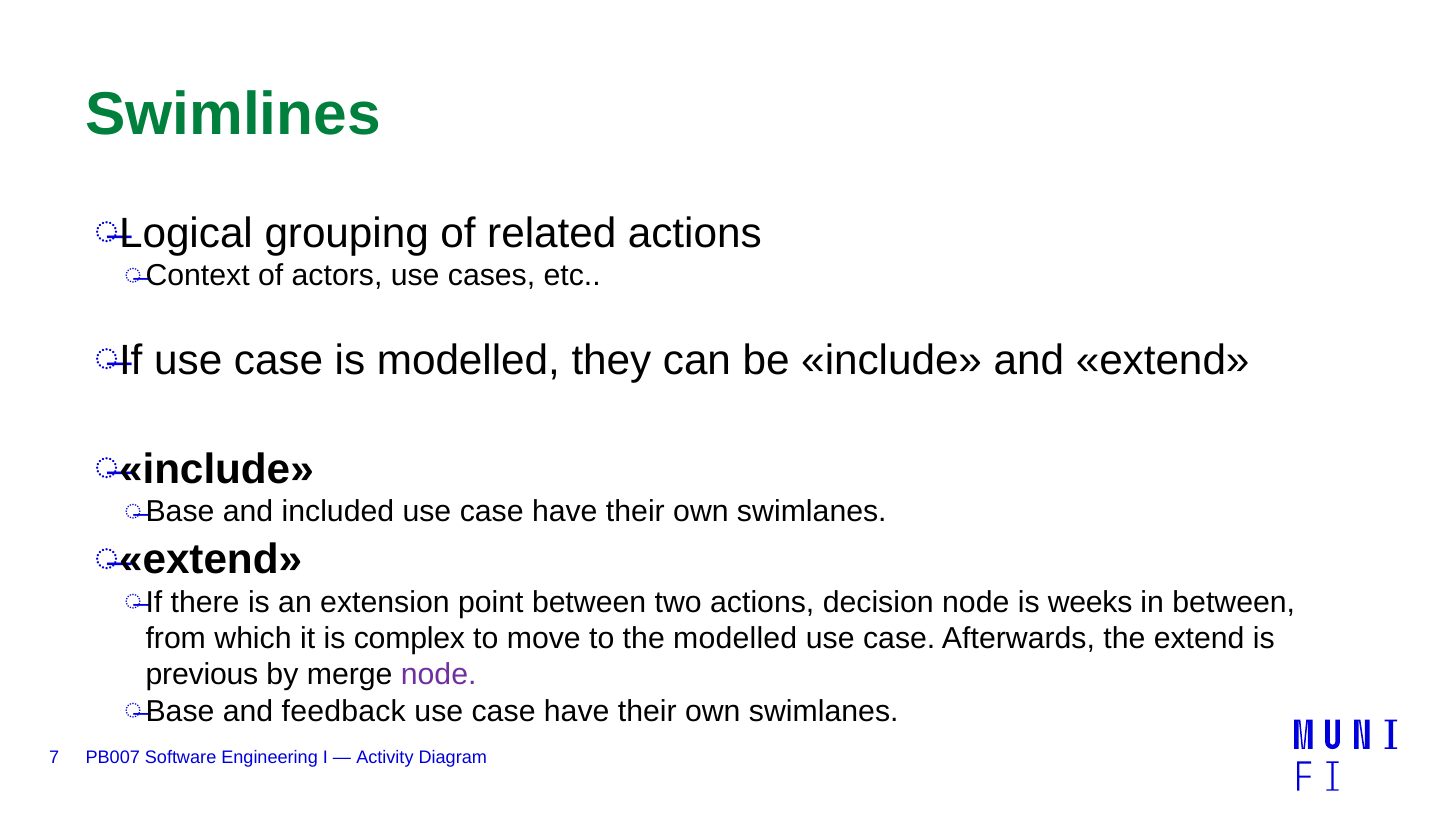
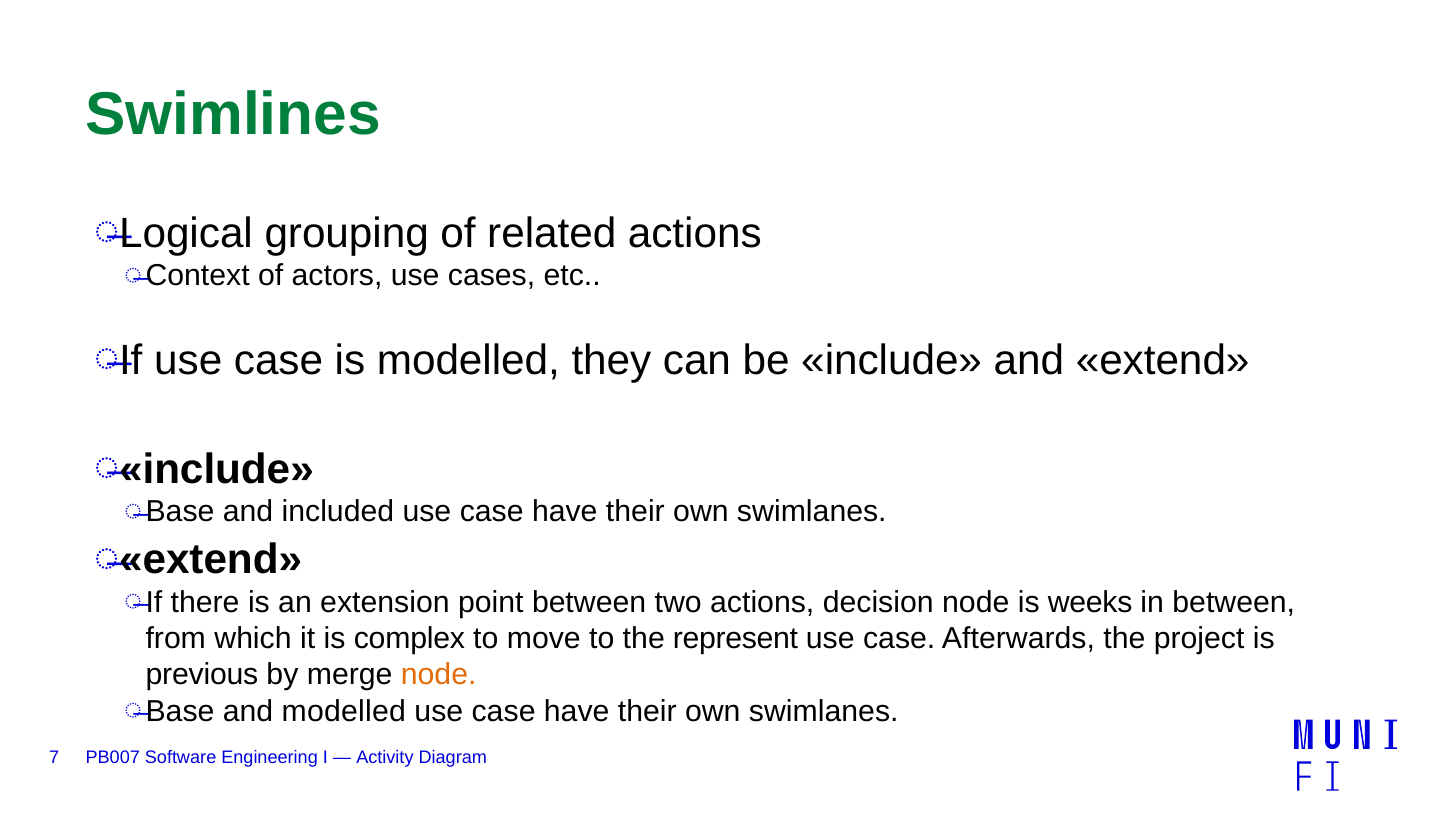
the modelled: modelled -> represent (735, 638)
the extend: extend -> project (1199, 638)
node colour: purple -> orange (439, 675)
and feedback: feedback -> modelled (344, 711)
